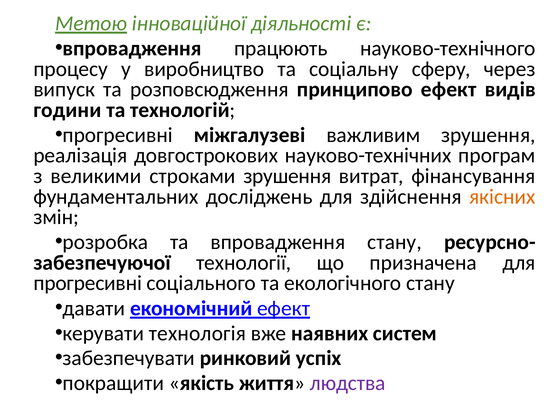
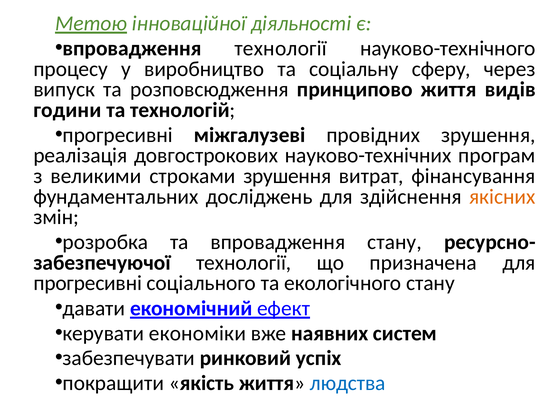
впровадження працюють: працюють -> технології (281, 48)
принципово ефект: ефект -> життя (449, 90)
важливим: важливим -> провідних (373, 135)
технологія: технологія -> економіки (197, 333)
людства colour: purple -> blue (348, 383)
